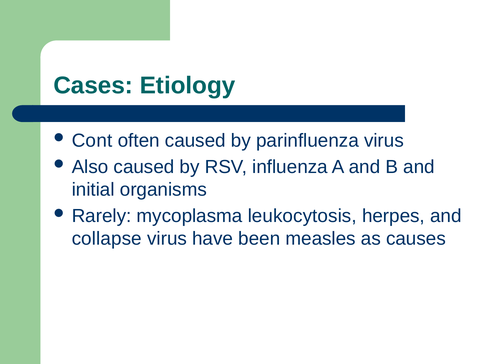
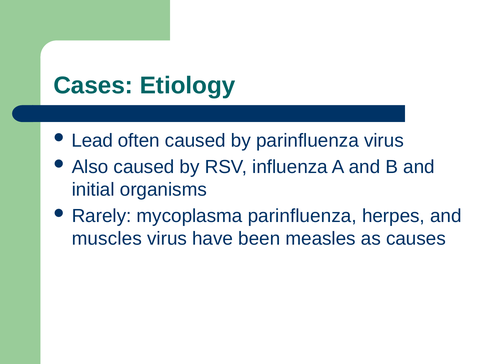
Cont: Cont -> Lead (92, 141)
mycoplasma leukocytosis: leukocytosis -> parinfluenza (302, 216)
collapse: collapse -> muscles (107, 239)
